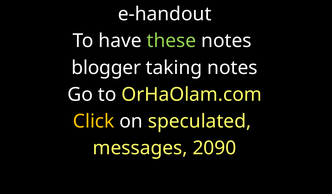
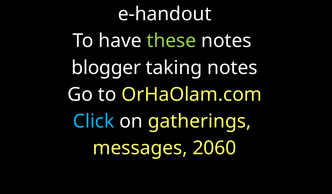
Click colour: yellow -> light blue (94, 122)
speculated: speculated -> gatherings (200, 122)
2090: 2090 -> 2060 (214, 149)
